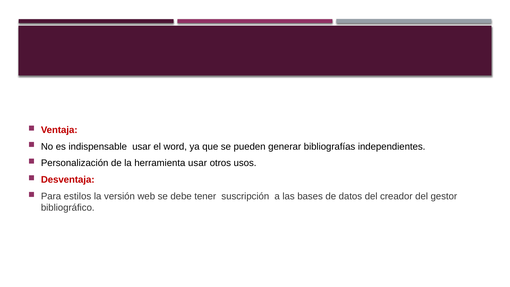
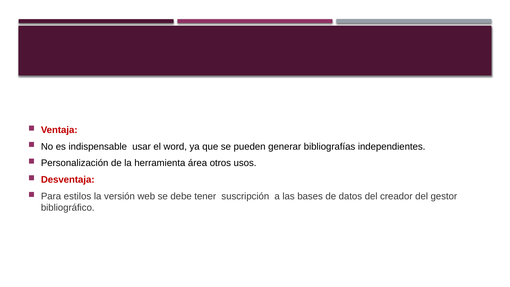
herramienta usar: usar -> área (198, 163)
